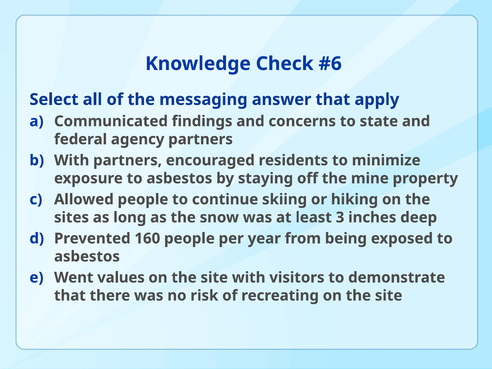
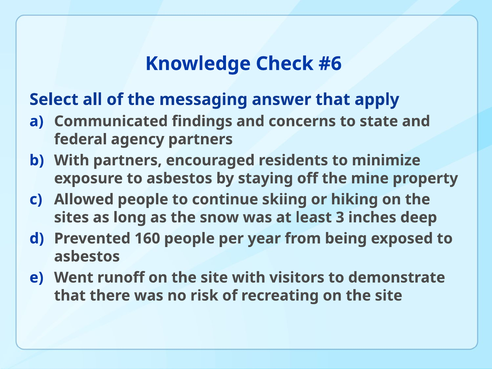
values: values -> runoff (121, 278)
